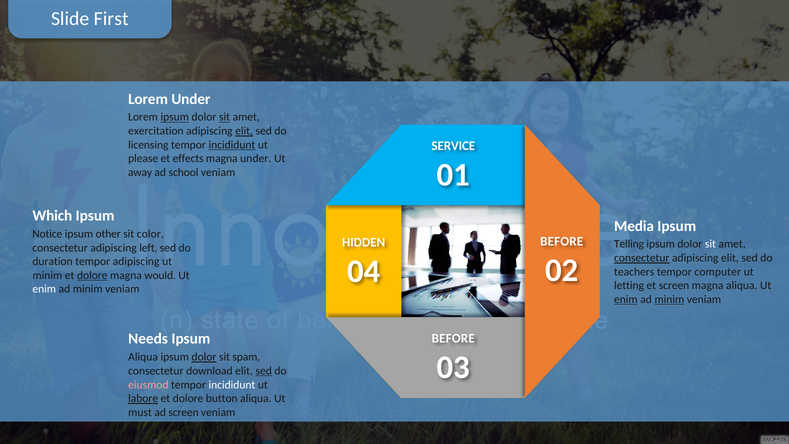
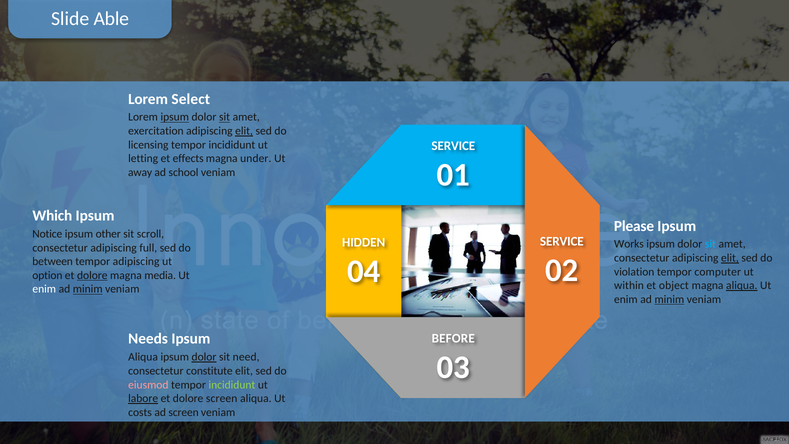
First: First -> Able (111, 19)
Lorem Under: Under -> Select (191, 99)
incididunt underline: present -> none (232, 145)
please: please -> letting (143, 159)
Media: Media -> Please (634, 226)
color: color -> scroll (150, 234)
BEFORE: BEFORE -> SERVICE (562, 241)
Telling: Telling -> Works (629, 244)
sit colour: white -> light blue (710, 244)
left: left -> full (148, 248)
consectetur underline: present -> none (642, 258)
elit underline: none -> present (730, 258)
duration: duration -> between (53, 261)
teachers: teachers -> violation (634, 272)
minim: minim -> option (47, 275)
would: would -> media (160, 275)
letting: letting -> within (629, 285)
et screen: screen -> object (674, 285)
aliqua underline: none -> present (742, 285)
minim underline: none -> present (88, 289)
enim underline: present -> none (626, 299)
spam: spam -> need (246, 357)
download: download -> constitute (209, 371)
sed underline: present -> none (264, 371)
incididunt colour: white -> light green (232, 385)
dolore button: button -> screen (222, 398)
must: must -> costs (140, 412)
